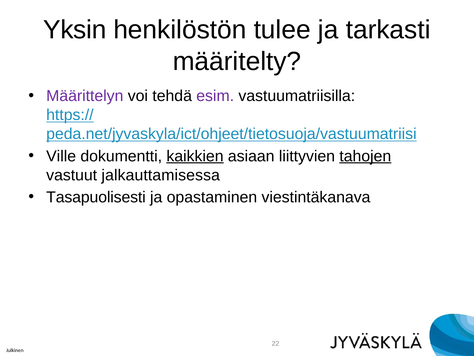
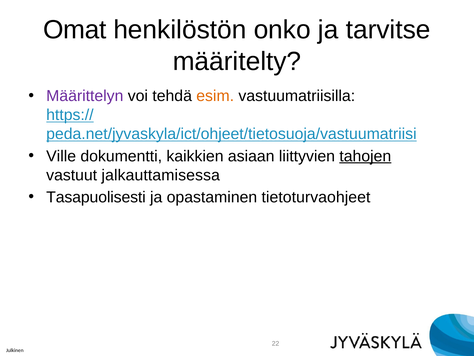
Yksin: Yksin -> Omat (75, 30)
tulee: tulee -> onko (282, 30)
tarkasti: tarkasti -> tarvitse (388, 30)
esim colour: purple -> orange (215, 96)
kaikkien underline: present -> none (195, 156)
viestintäkanava: viestintäkanava -> tietoturvaohjeet (316, 197)
